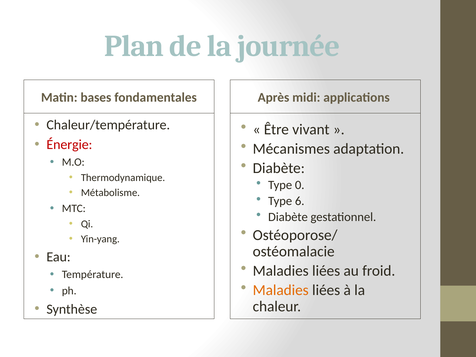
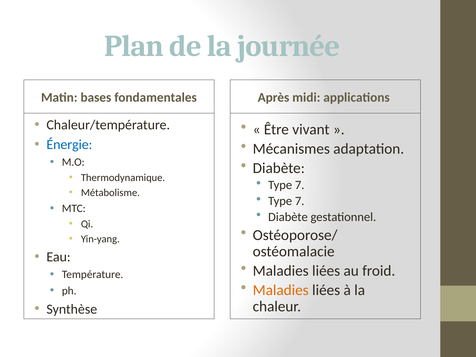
Énergie colour: red -> blue (69, 145)
0: 0 -> 7 (300, 185)
6: 6 -> 7 (300, 201)
